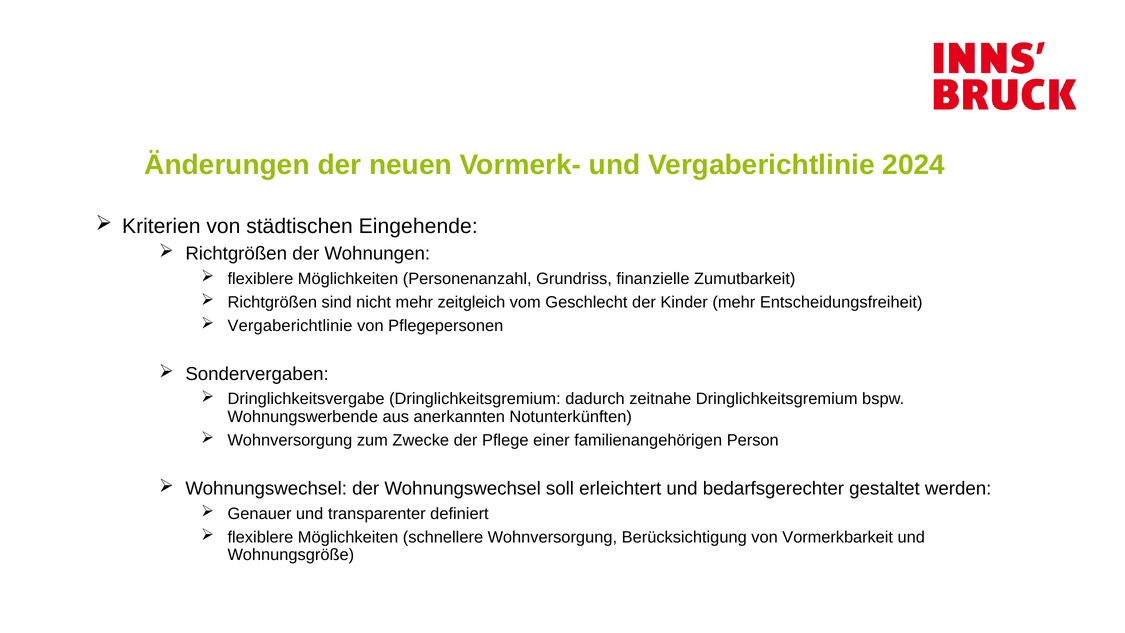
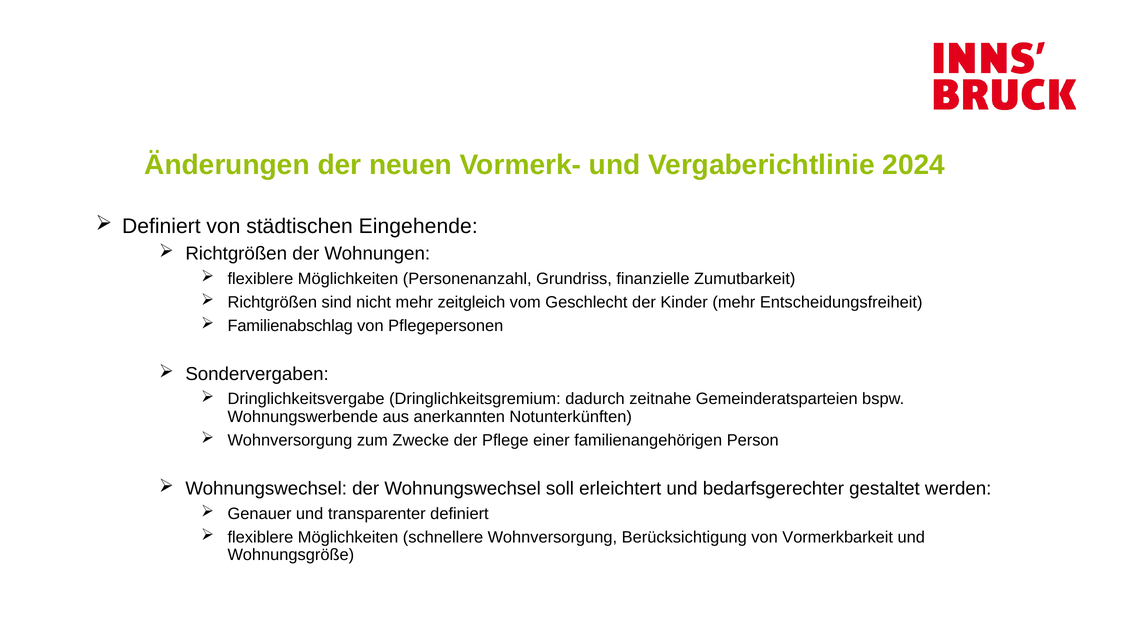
Kriterien: Kriterien -> Definiert (161, 226)
Vergaberichtlinie: Vergaberichtlinie -> Familienabschlag (290, 326)
zeitnahe Dringlichkeitsgremium: Dringlichkeitsgremium -> Gemeinderatsparteien (777, 399)
